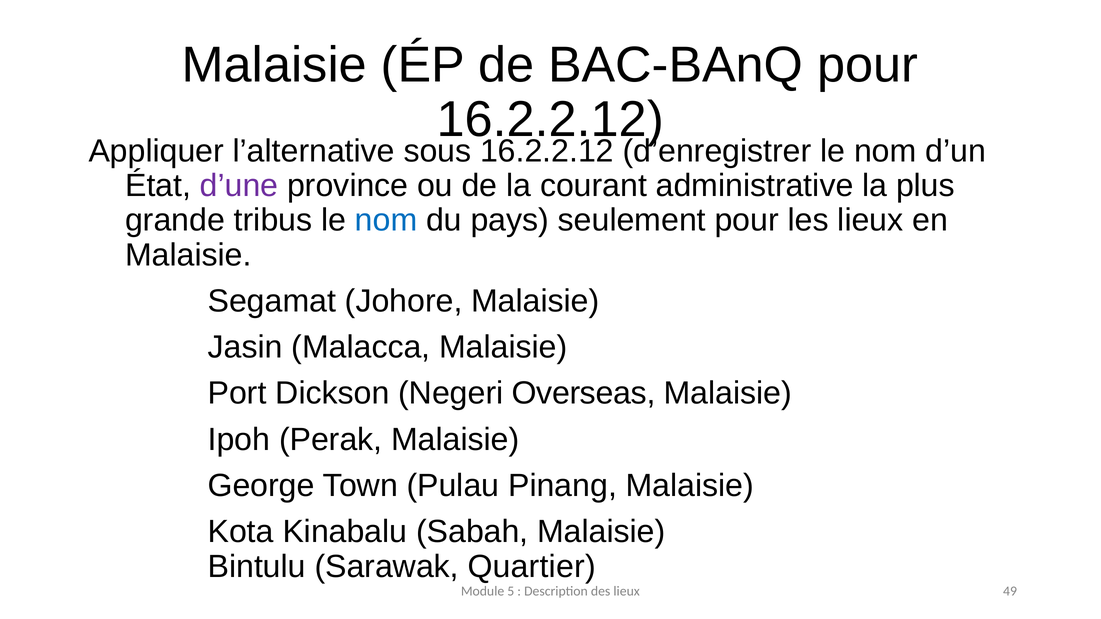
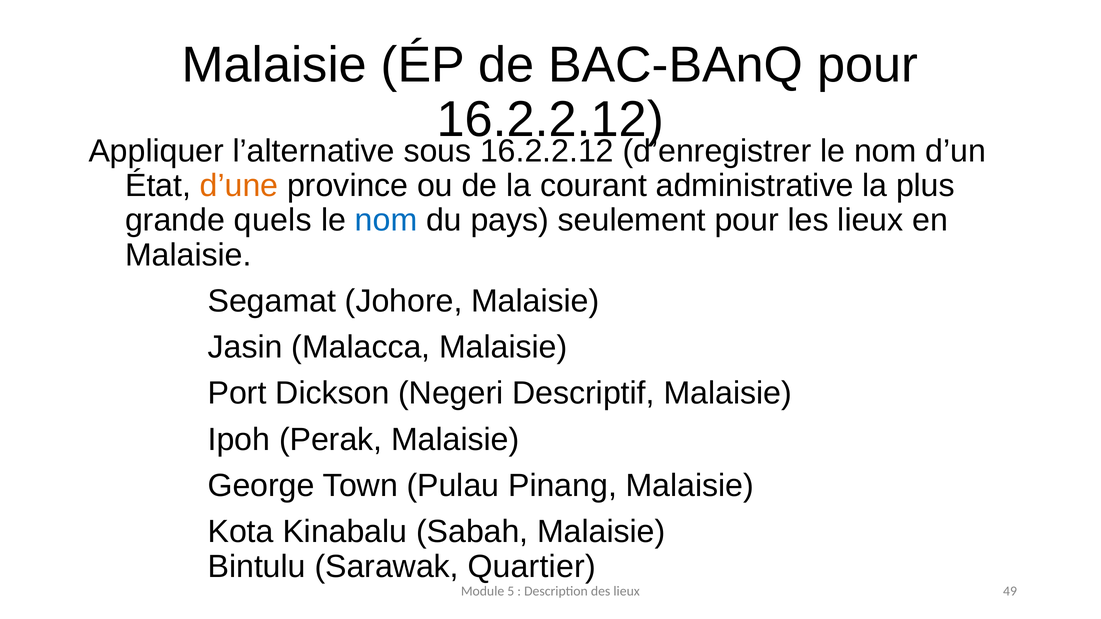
d’une colour: purple -> orange (239, 186)
tribus: tribus -> quels (273, 220)
Overseas: Overseas -> Descriptif (583, 394)
